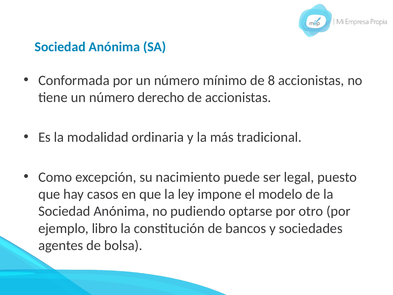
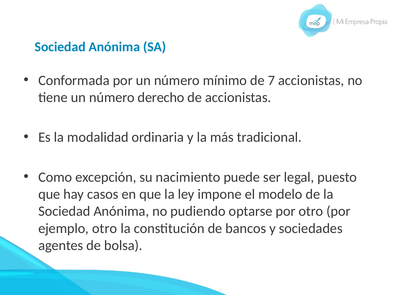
8: 8 -> 7 (271, 80)
ejemplo libro: libro -> otro (105, 228)
